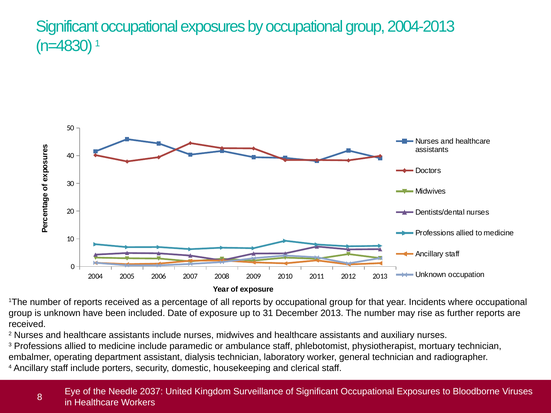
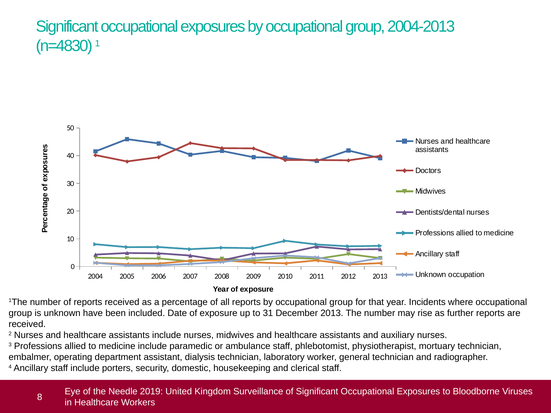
2037: 2037 -> 2019 (151, 392)
